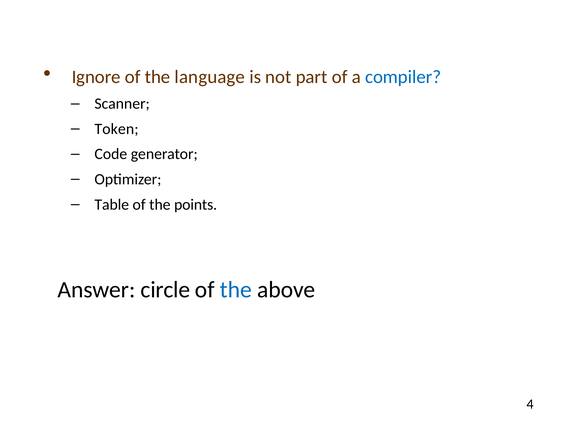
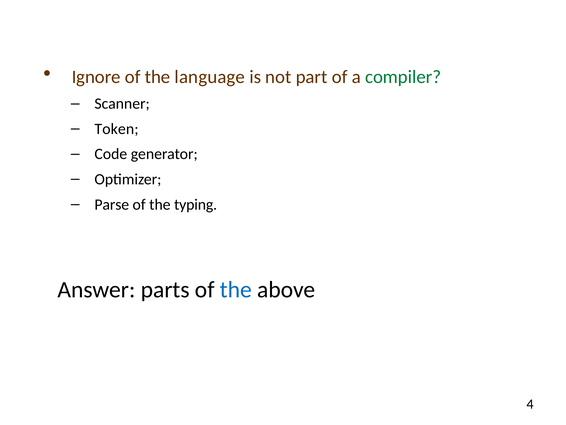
compiler colour: blue -> green (403, 77)
Table: Table -> Parse (112, 204)
points: points -> typing (196, 204)
circle: circle -> parts (165, 289)
